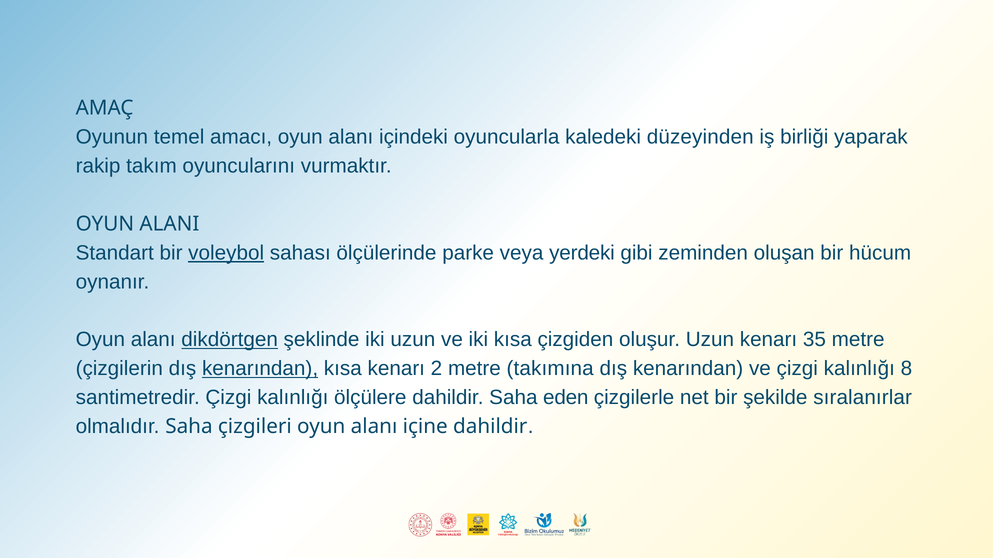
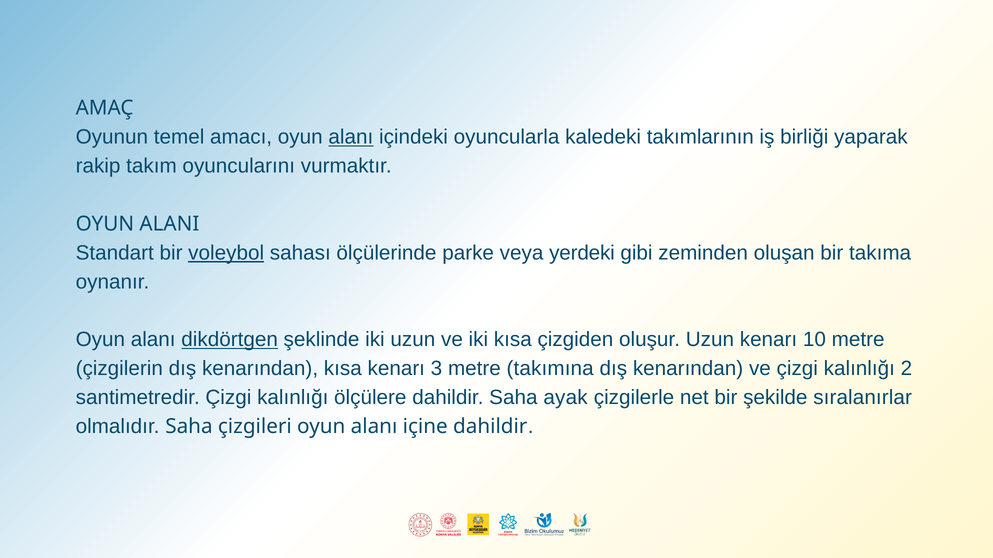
alanı underline: none -> present (351, 137)
düzeyinden: düzeyinden -> takımlarının (700, 137)
hücum: hücum -> takıma (880, 253)
35: 35 -> 10 (814, 340)
kenarından underline: present -> none (260, 369)
2: 2 -> 3 (436, 369)
8: 8 -> 2 (906, 369)
eden: eden -> ayak (566, 398)
